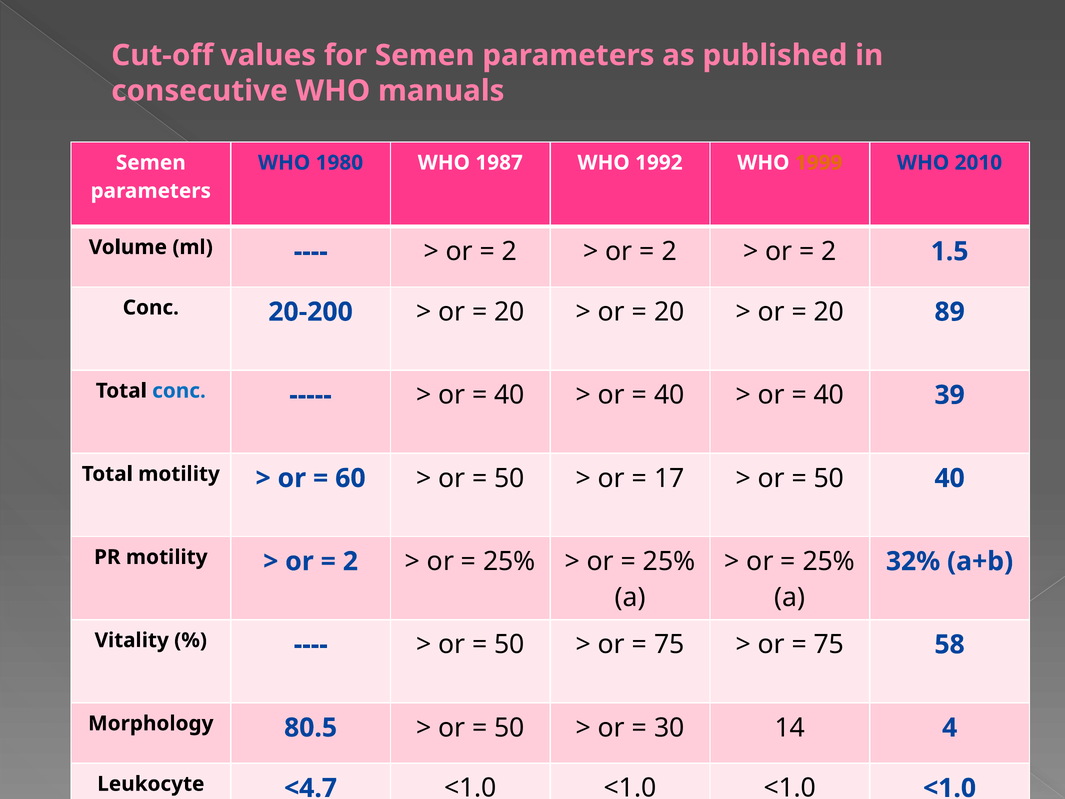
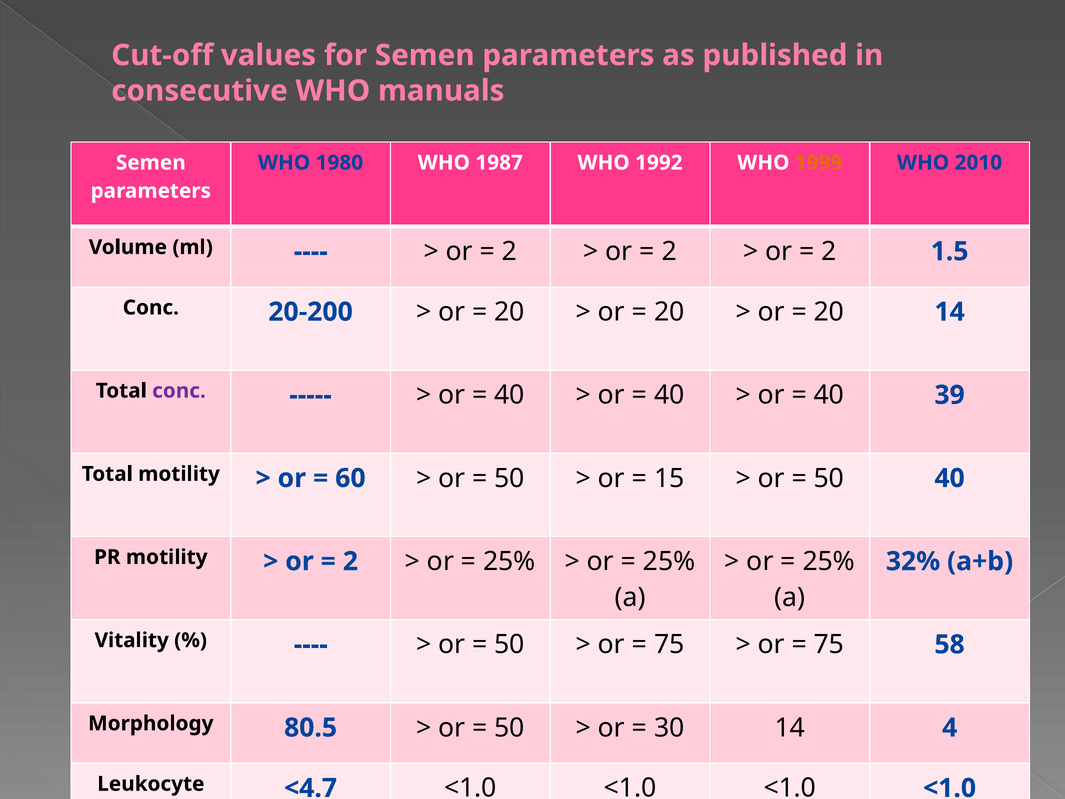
20 89: 89 -> 14 (950, 312)
conc colour: blue -> purple (179, 391)
17: 17 -> 15 (669, 478)
